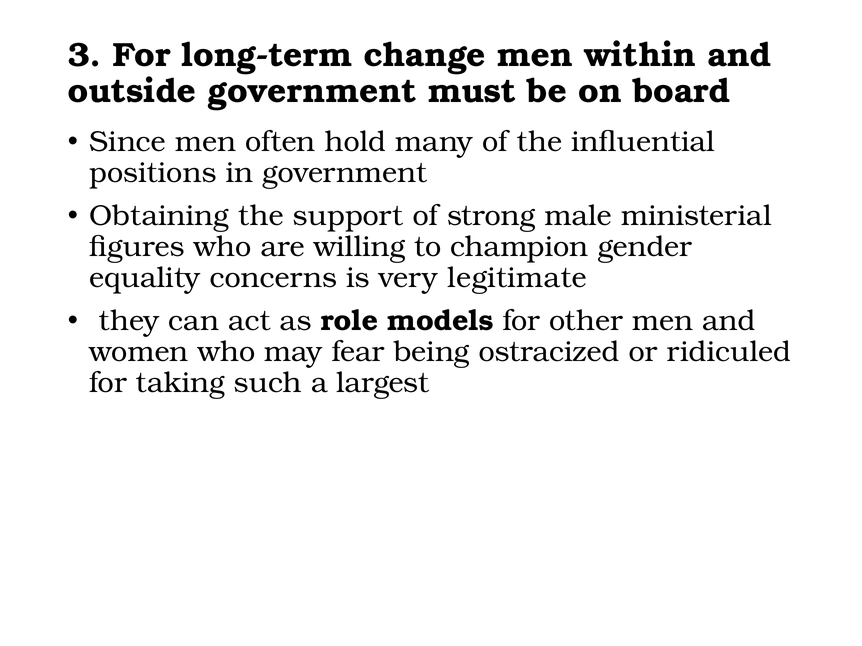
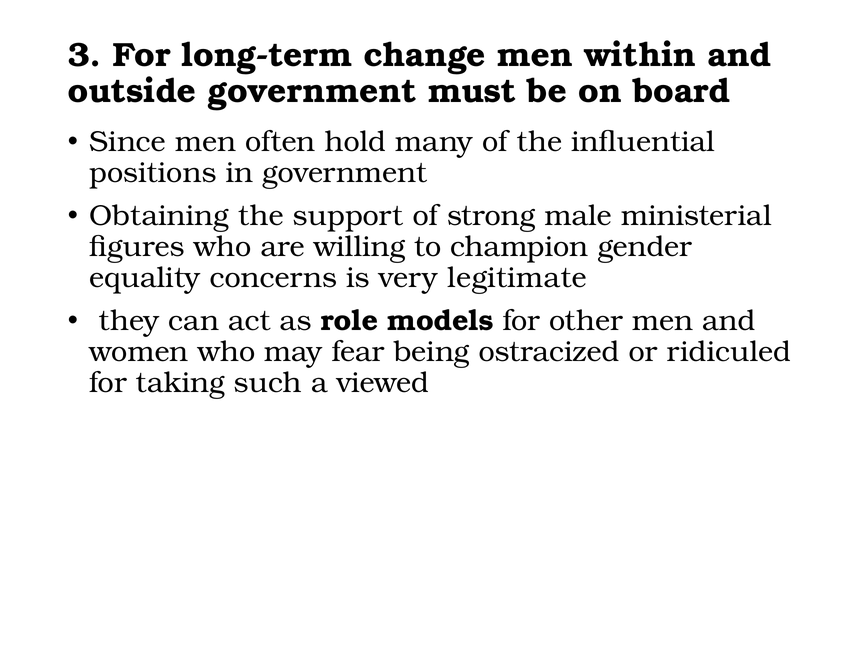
largest: largest -> viewed (383, 383)
